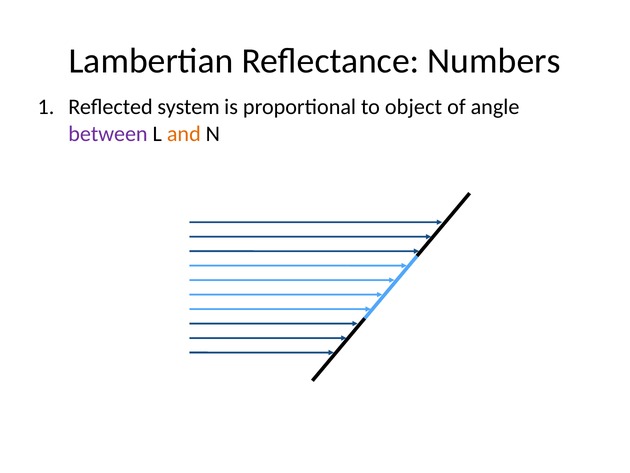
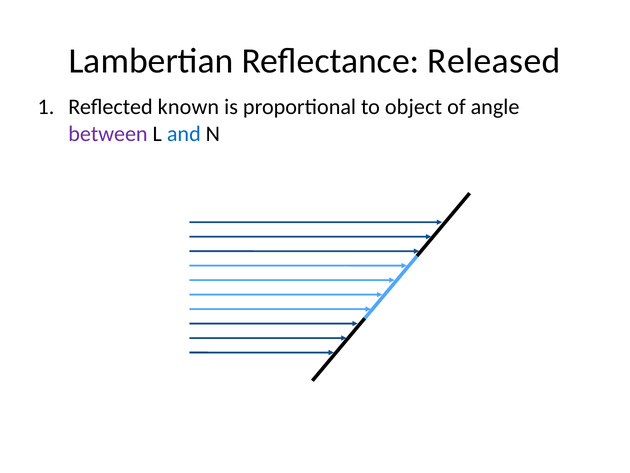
Numbers: Numbers -> Released (494, 61)
system: system -> known (188, 107)
and colour: orange -> blue (184, 134)
